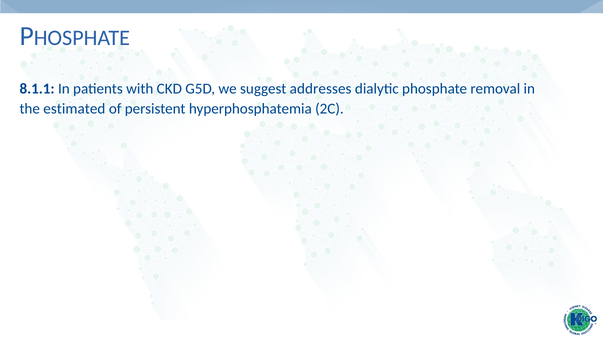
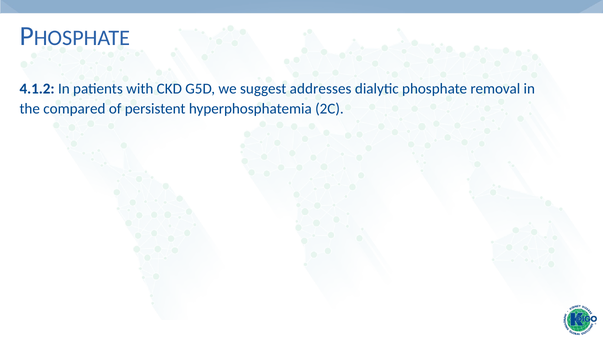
8.1.1: 8.1.1 -> 4.1.2 (37, 89)
estimated: estimated -> compared (74, 109)
